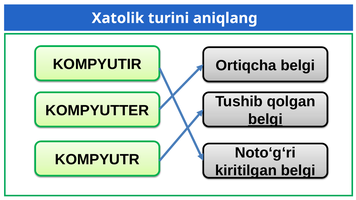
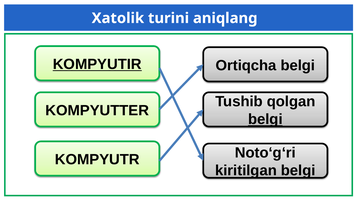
KOMPYUTIR underline: none -> present (97, 64)
